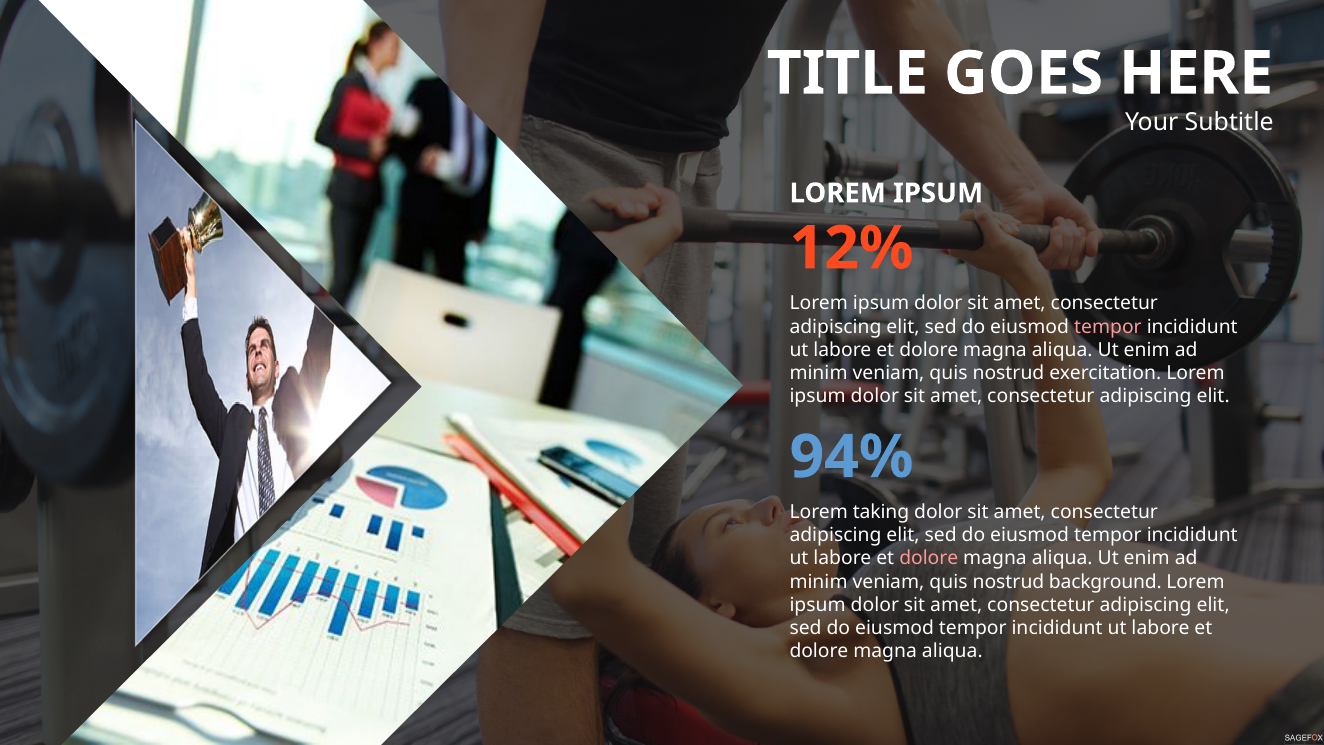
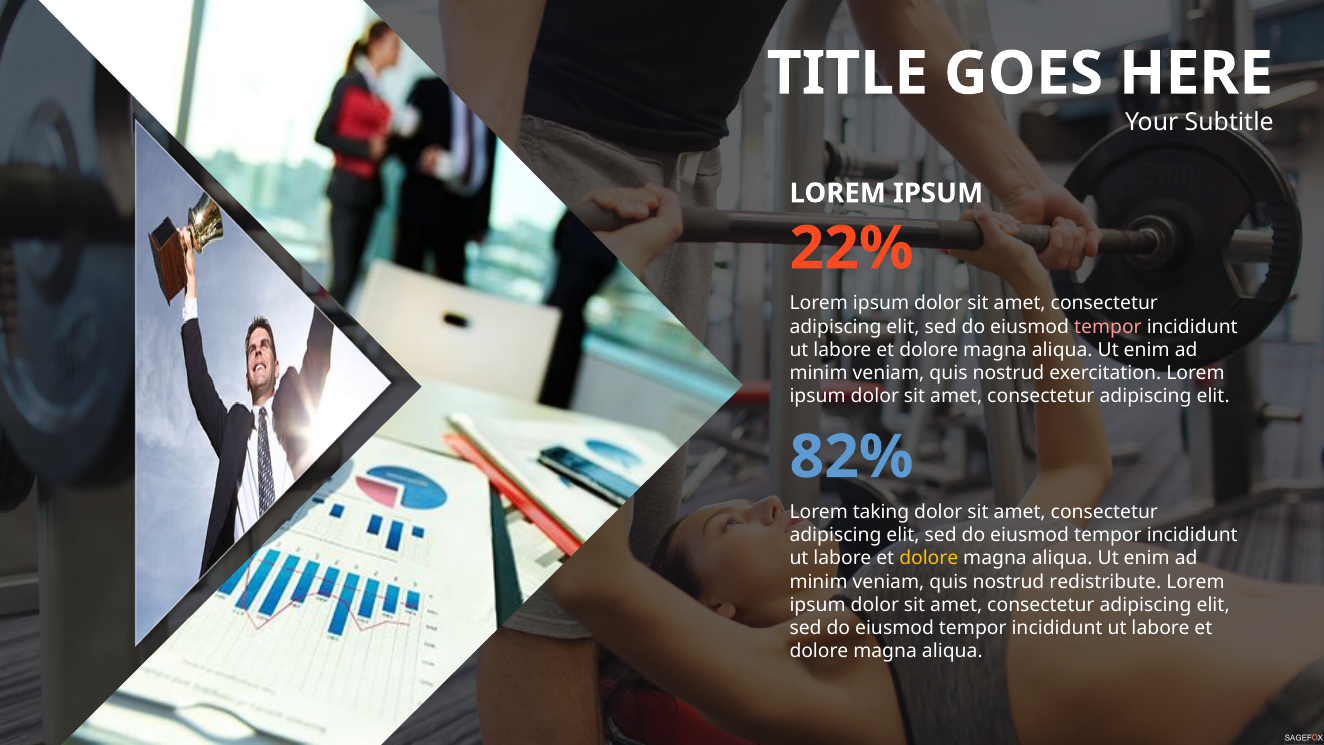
12%: 12% -> 22% (852, 248)
94%: 94% -> 82% (852, 457)
dolore colour: pink -> yellow (929, 558)
background: background -> redistribute (1105, 581)
